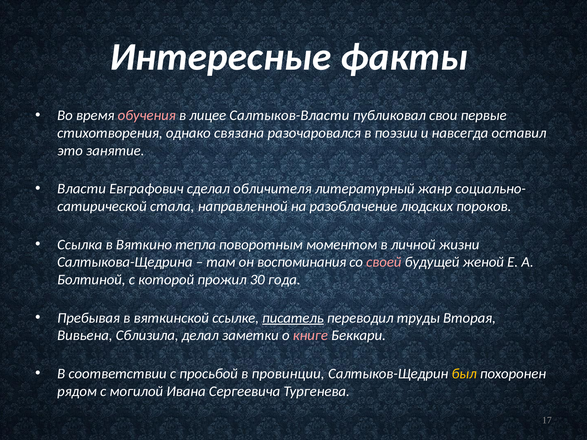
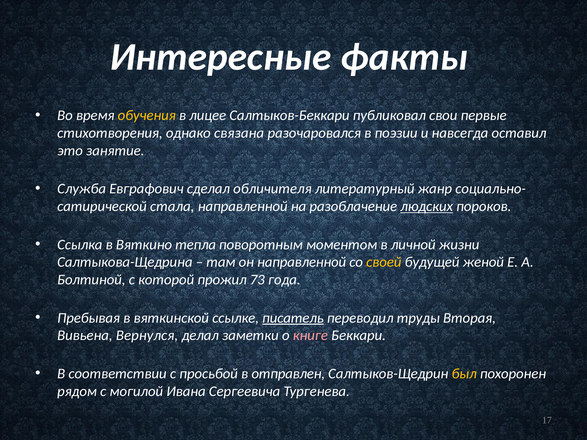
обучения colour: pink -> yellow (147, 115)
Салтыков-Власти: Салтыков-Власти -> Салтыков-Беккари (289, 115)
Власти: Власти -> Служба (82, 189)
людских underline: none -> present (427, 206)
он воспоминания: воспоминания -> направленной (302, 262)
своей colour: pink -> yellow (384, 262)
30: 30 -> 73 (257, 280)
Сблизила: Сблизила -> Вернулся (147, 336)
провинции: провинции -> отправлен (288, 374)
